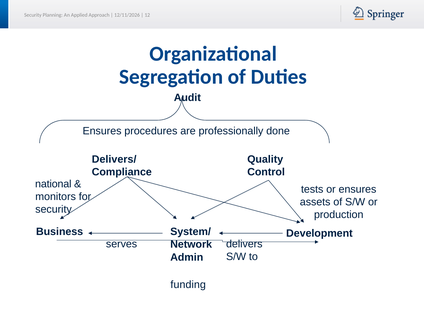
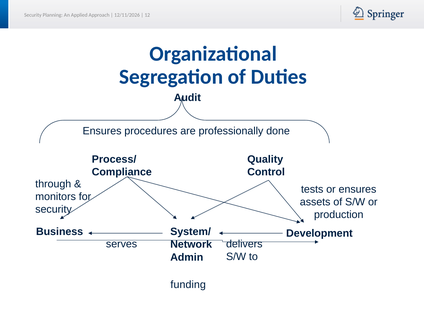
Delivers/: Delivers/ -> Process/ (114, 159)
national: national -> through (53, 184)
